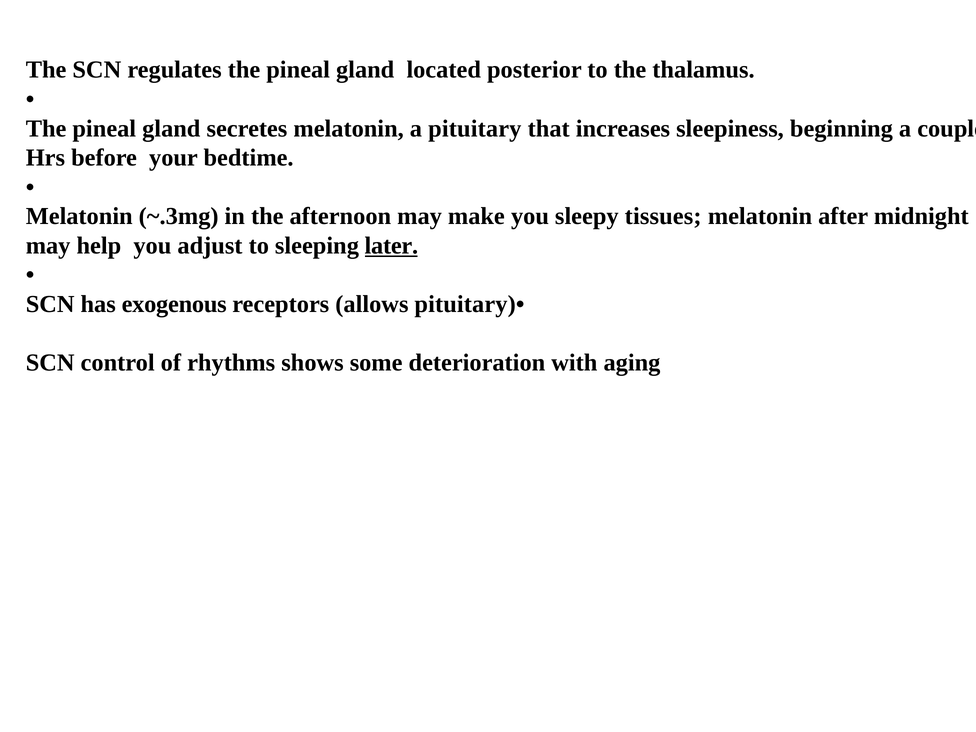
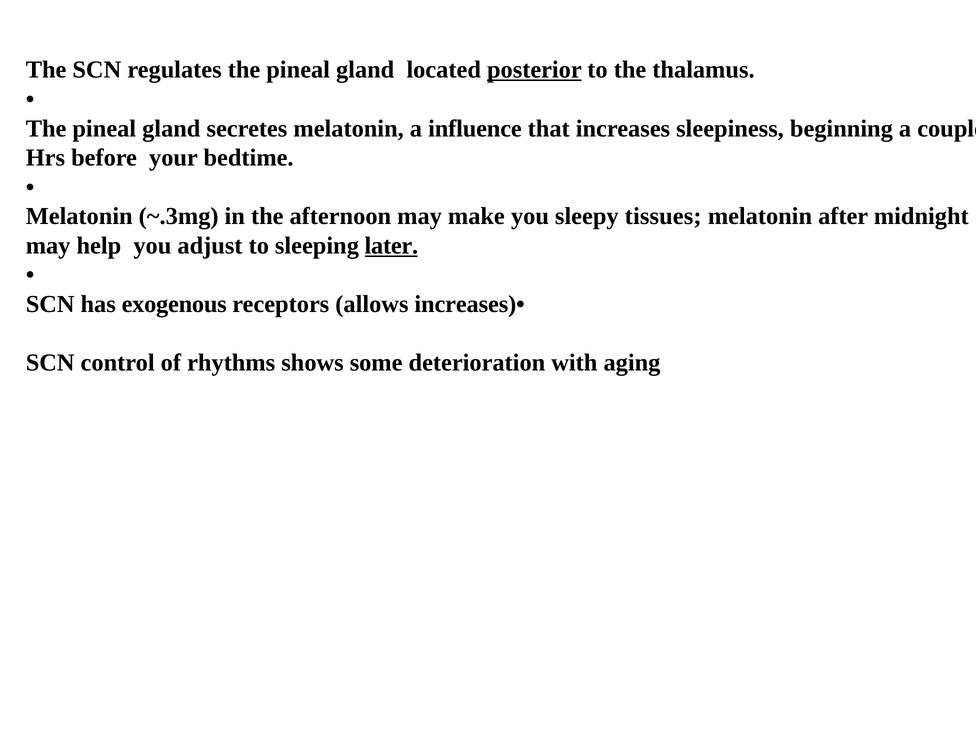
posterior underline: none -> present (534, 70)
pituitary: pituitary -> influence (475, 128)
pituitary)•: pituitary)• -> increases)• (470, 304)
